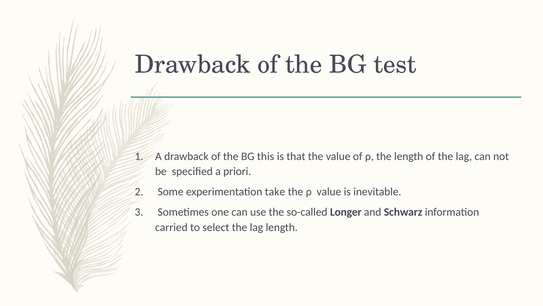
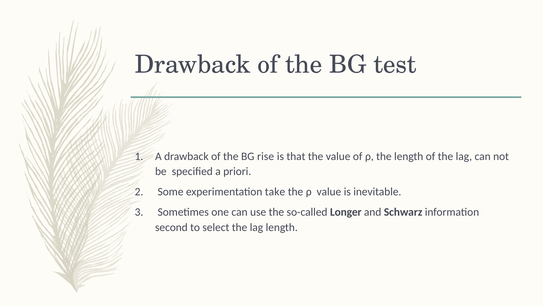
this: this -> rise (266, 156)
carried: carried -> second (171, 227)
